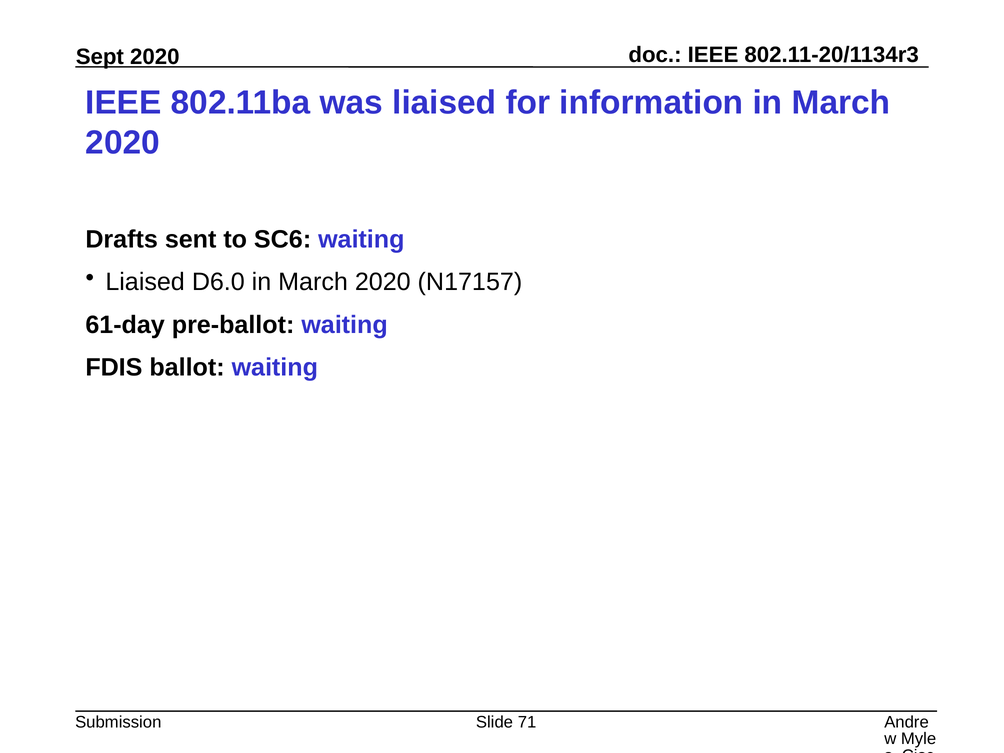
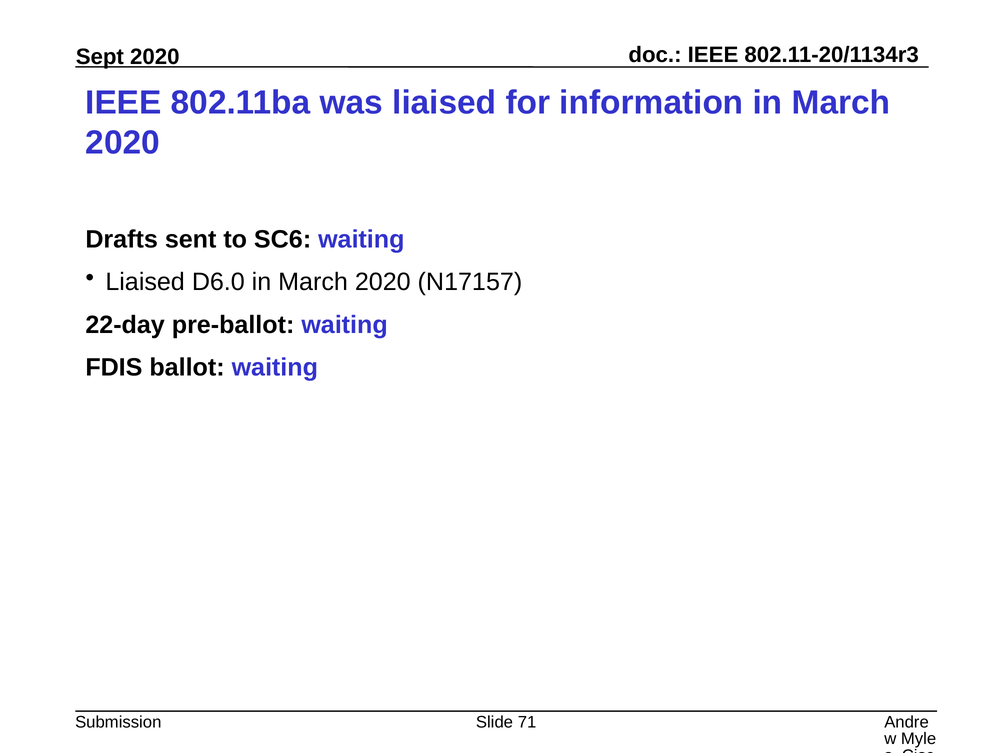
61-day: 61-day -> 22-day (125, 325)
